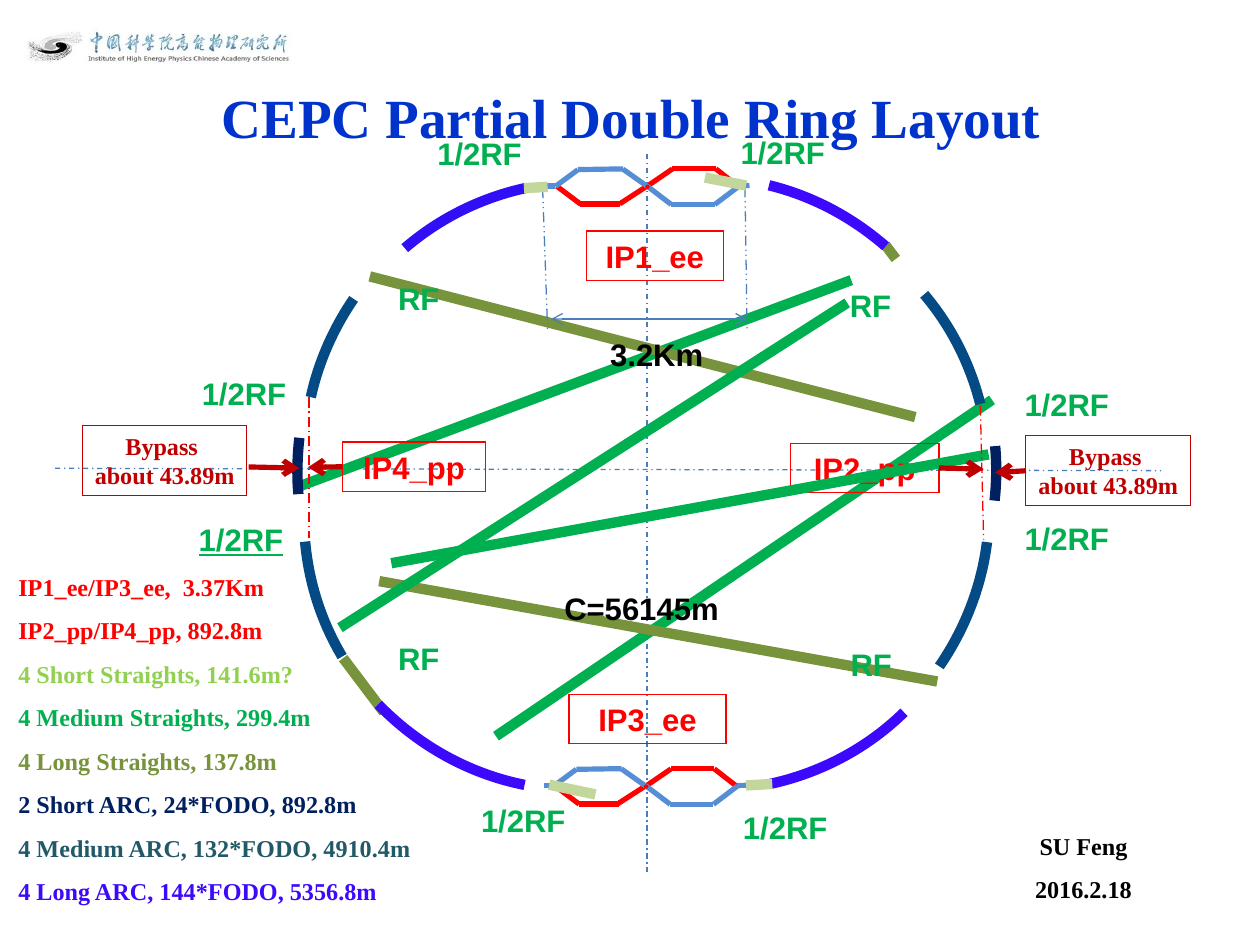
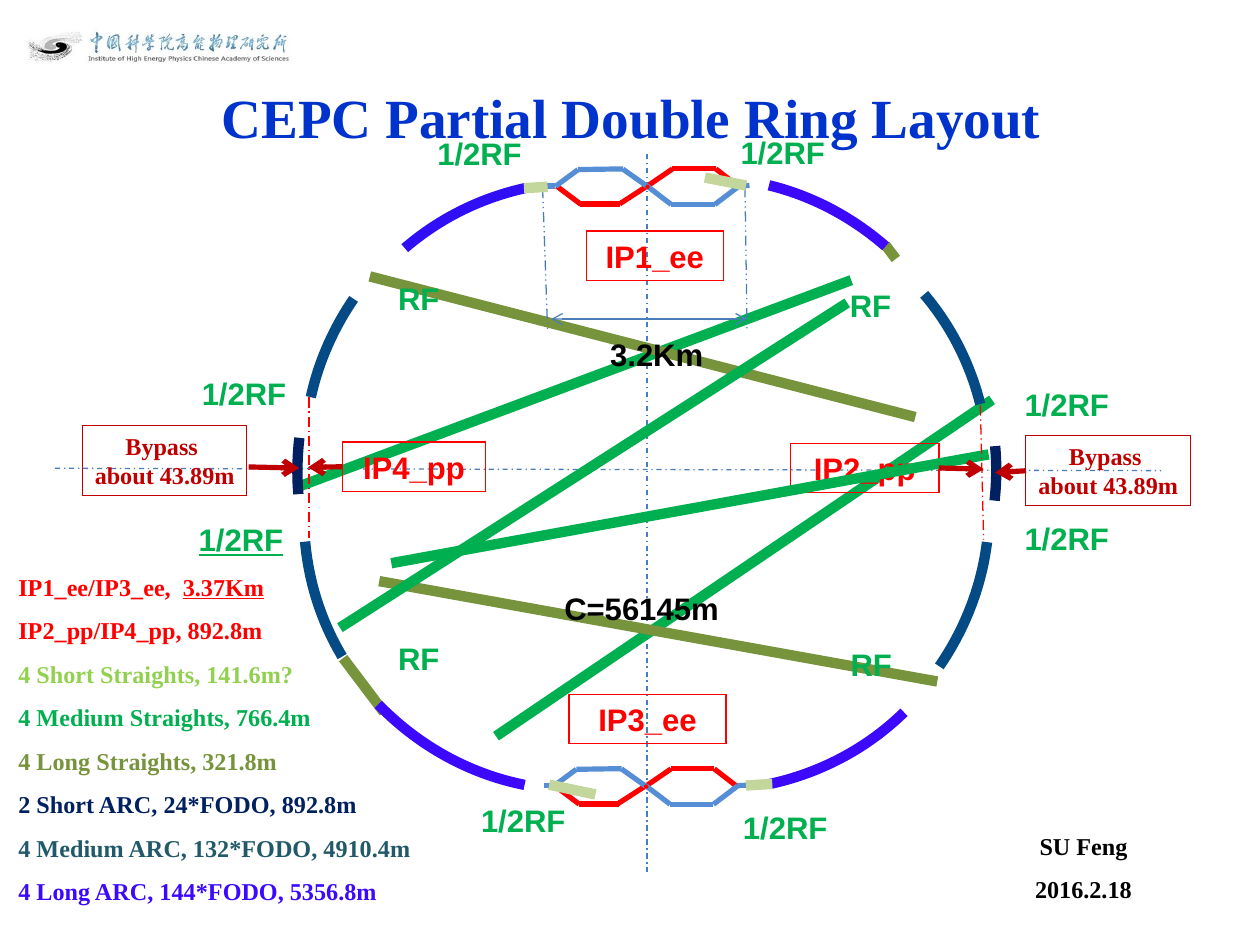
3.37Km underline: none -> present (223, 588)
299.4m: 299.4m -> 766.4m (273, 718)
137.8m: 137.8m -> 321.8m (240, 762)
